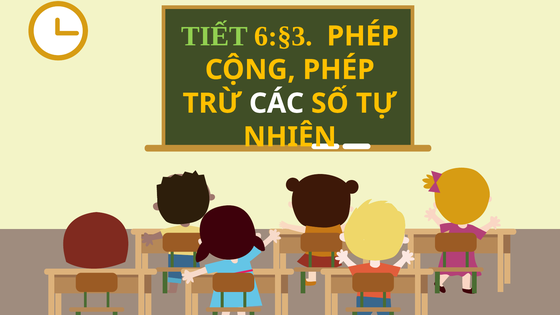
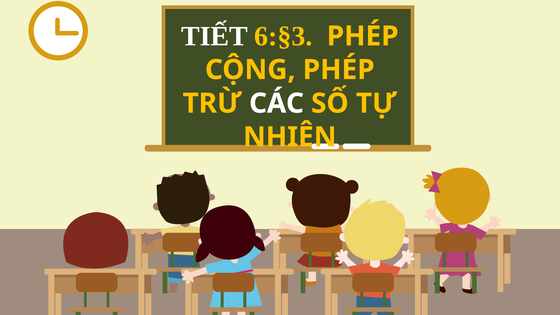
TIẾT colour: light green -> white (214, 36)
